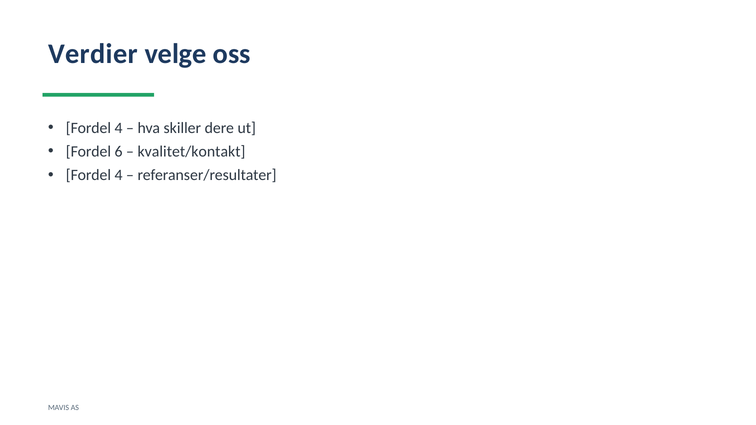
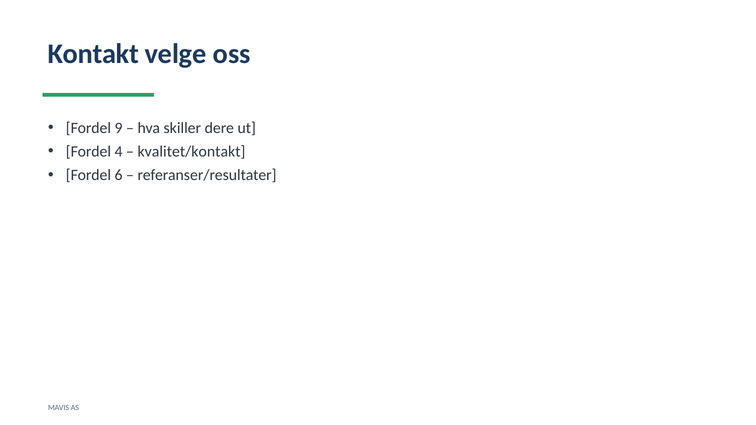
Verdier: Verdier -> Kontakt (93, 54)
4: 4 -> 9 (119, 128)
6: 6 -> 4 (119, 152)
4: 4 -> 6 (119, 175)
